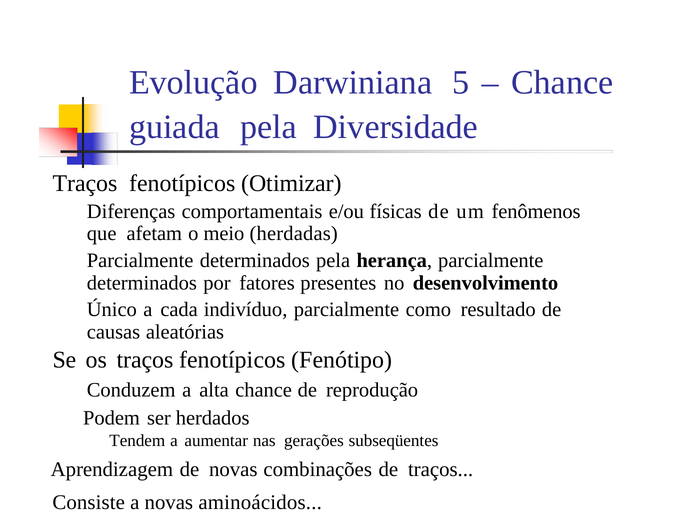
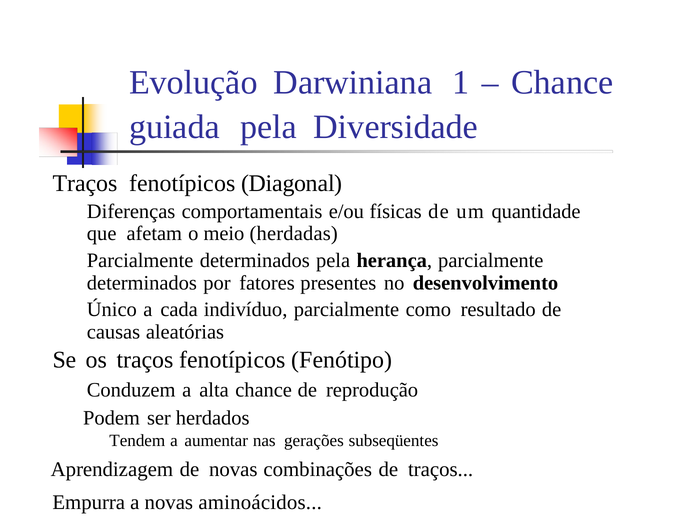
5: 5 -> 1 (461, 82)
Otimizar: Otimizar -> Diagonal (292, 183)
fenômenos: fenômenos -> quantidade (536, 212)
Consiste: Consiste -> Empurra (89, 503)
